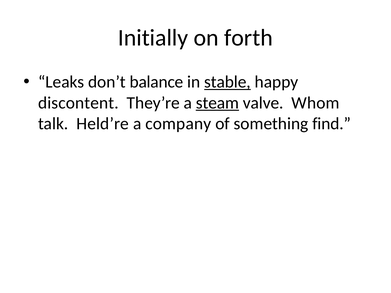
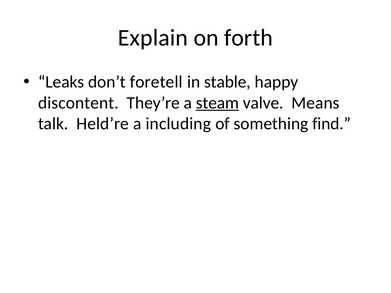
Initially: Initially -> Explain (153, 38)
balance: balance -> foretell (156, 82)
stable underline: present -> none (227, 82)
Whom: Whom -> Means (315, 103)
company: company -> including (178, 124)
